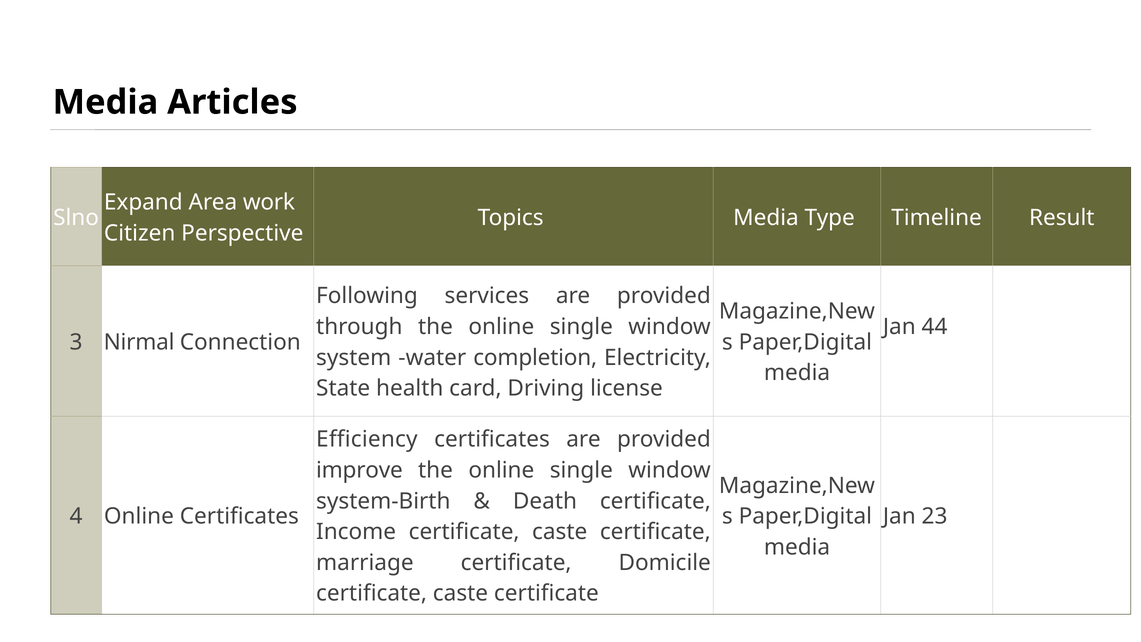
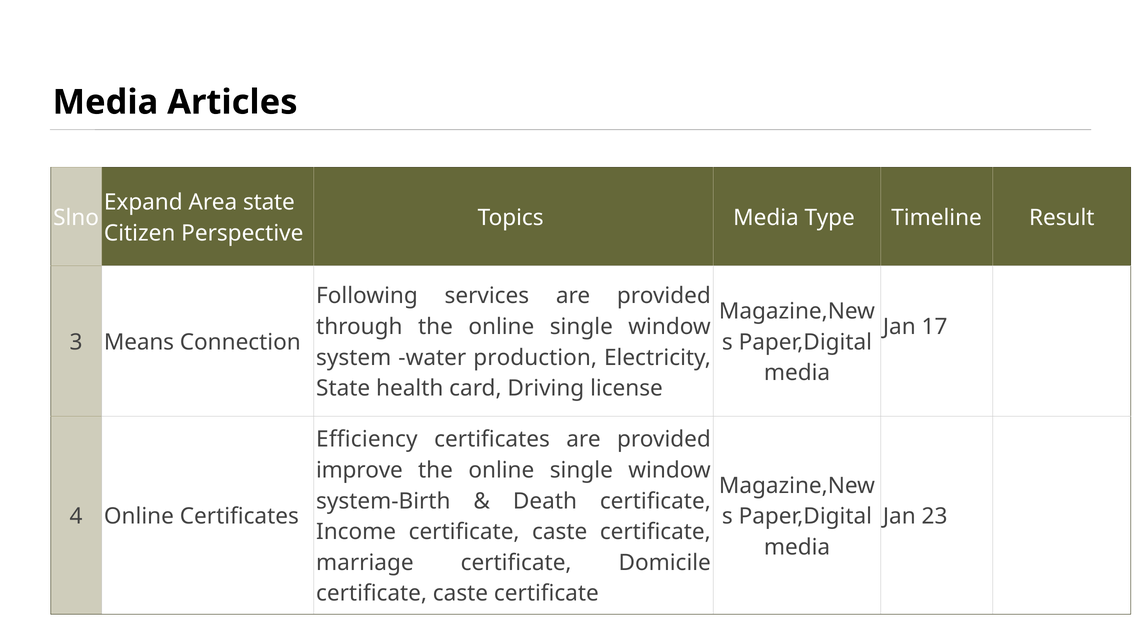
Area work: work -> state (269, 202)
44: 44 -> 17 (935, 327)
Nirmal: Nirmal -> Means (139, 342)
completion: completion -> production (535, 357)
